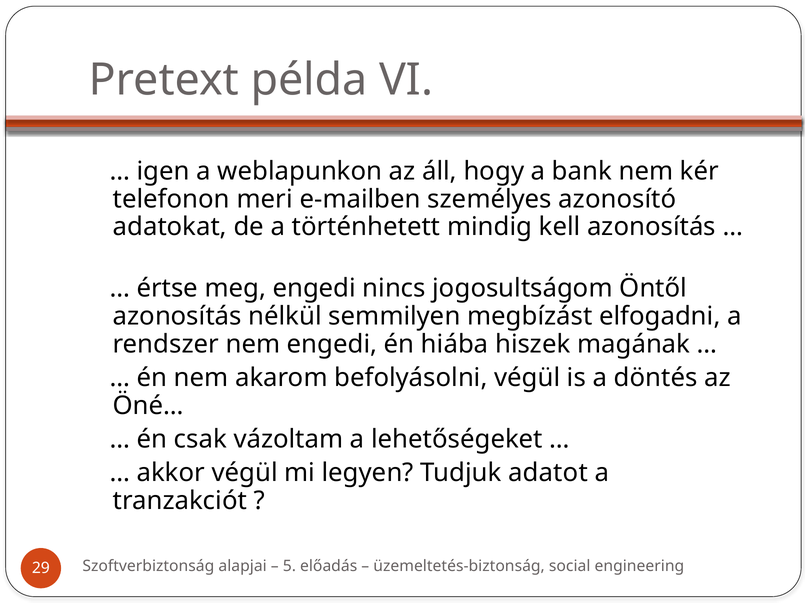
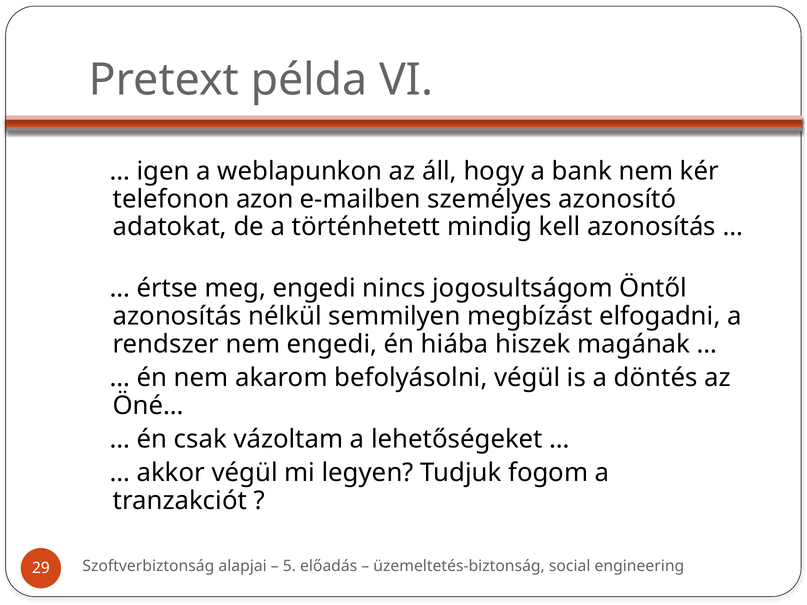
meri: meri -> azon (265, 199)
adatot: adatot -> fogom (548, 473)
